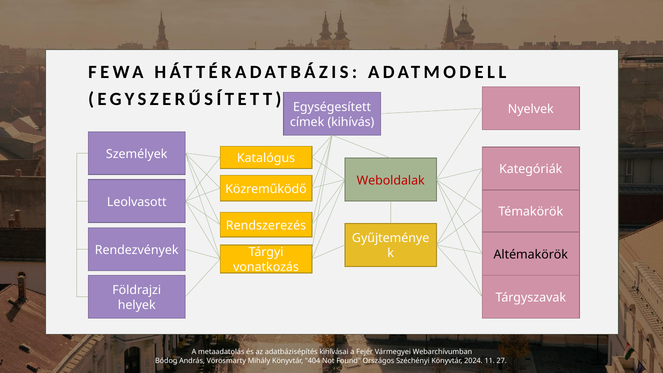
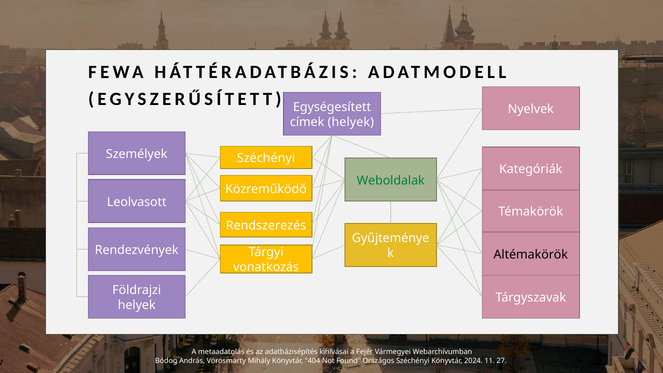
címek kihívás: kihívás -> helyek (351, 122)
Katalógus: Katalógus -> Széchényi (266, 158)
Weboldalak colour: red -> green (391, 180)
